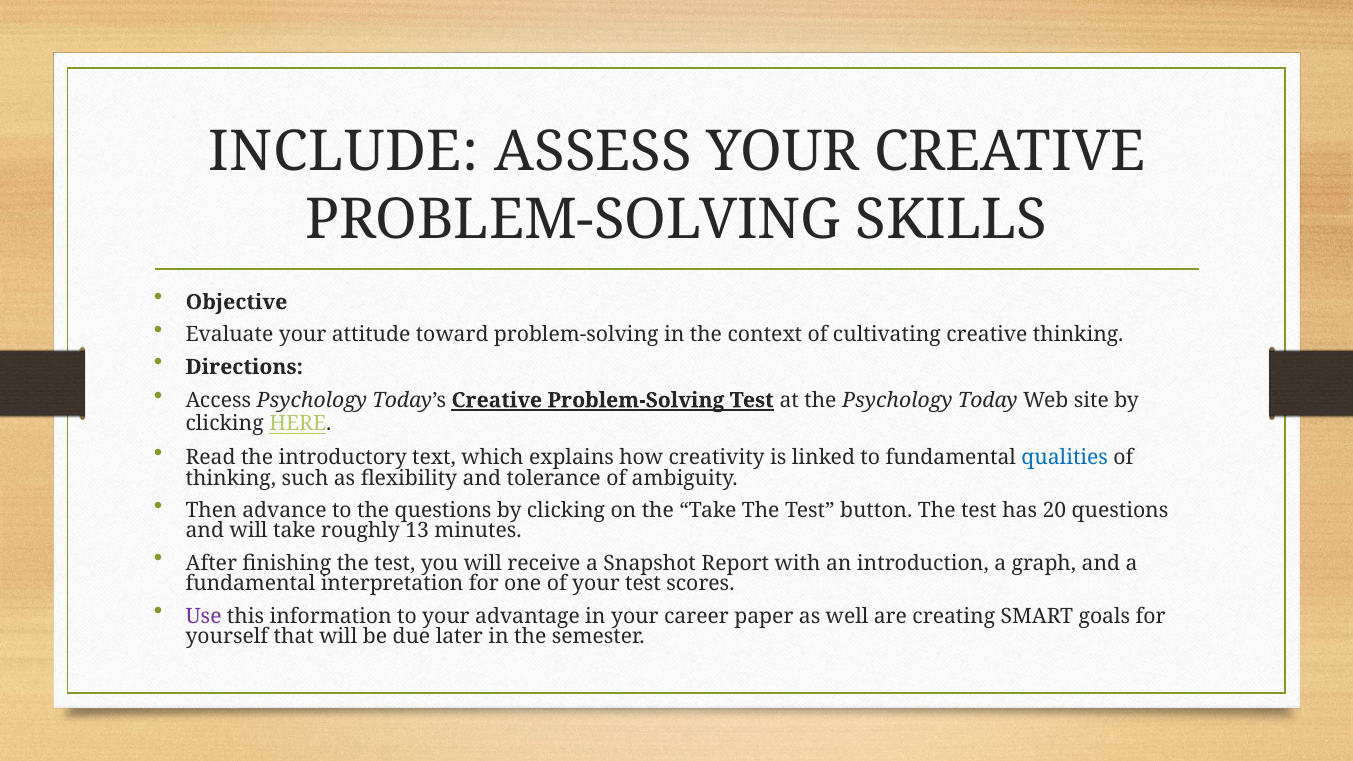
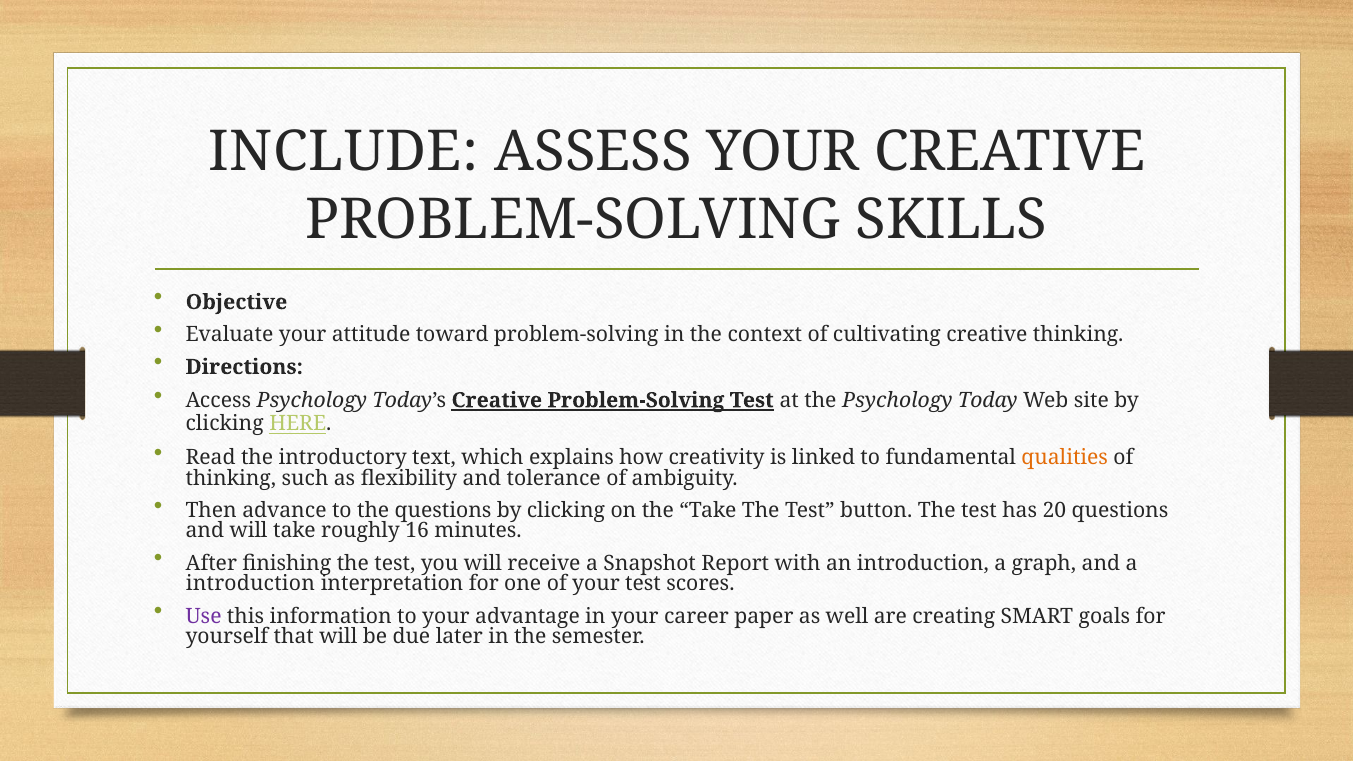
qualities colour: blue -> orange (1065, 458)
13: 13 -> 16 (417, 531)
fundamental: fundamental -> introduction (250, 584)
